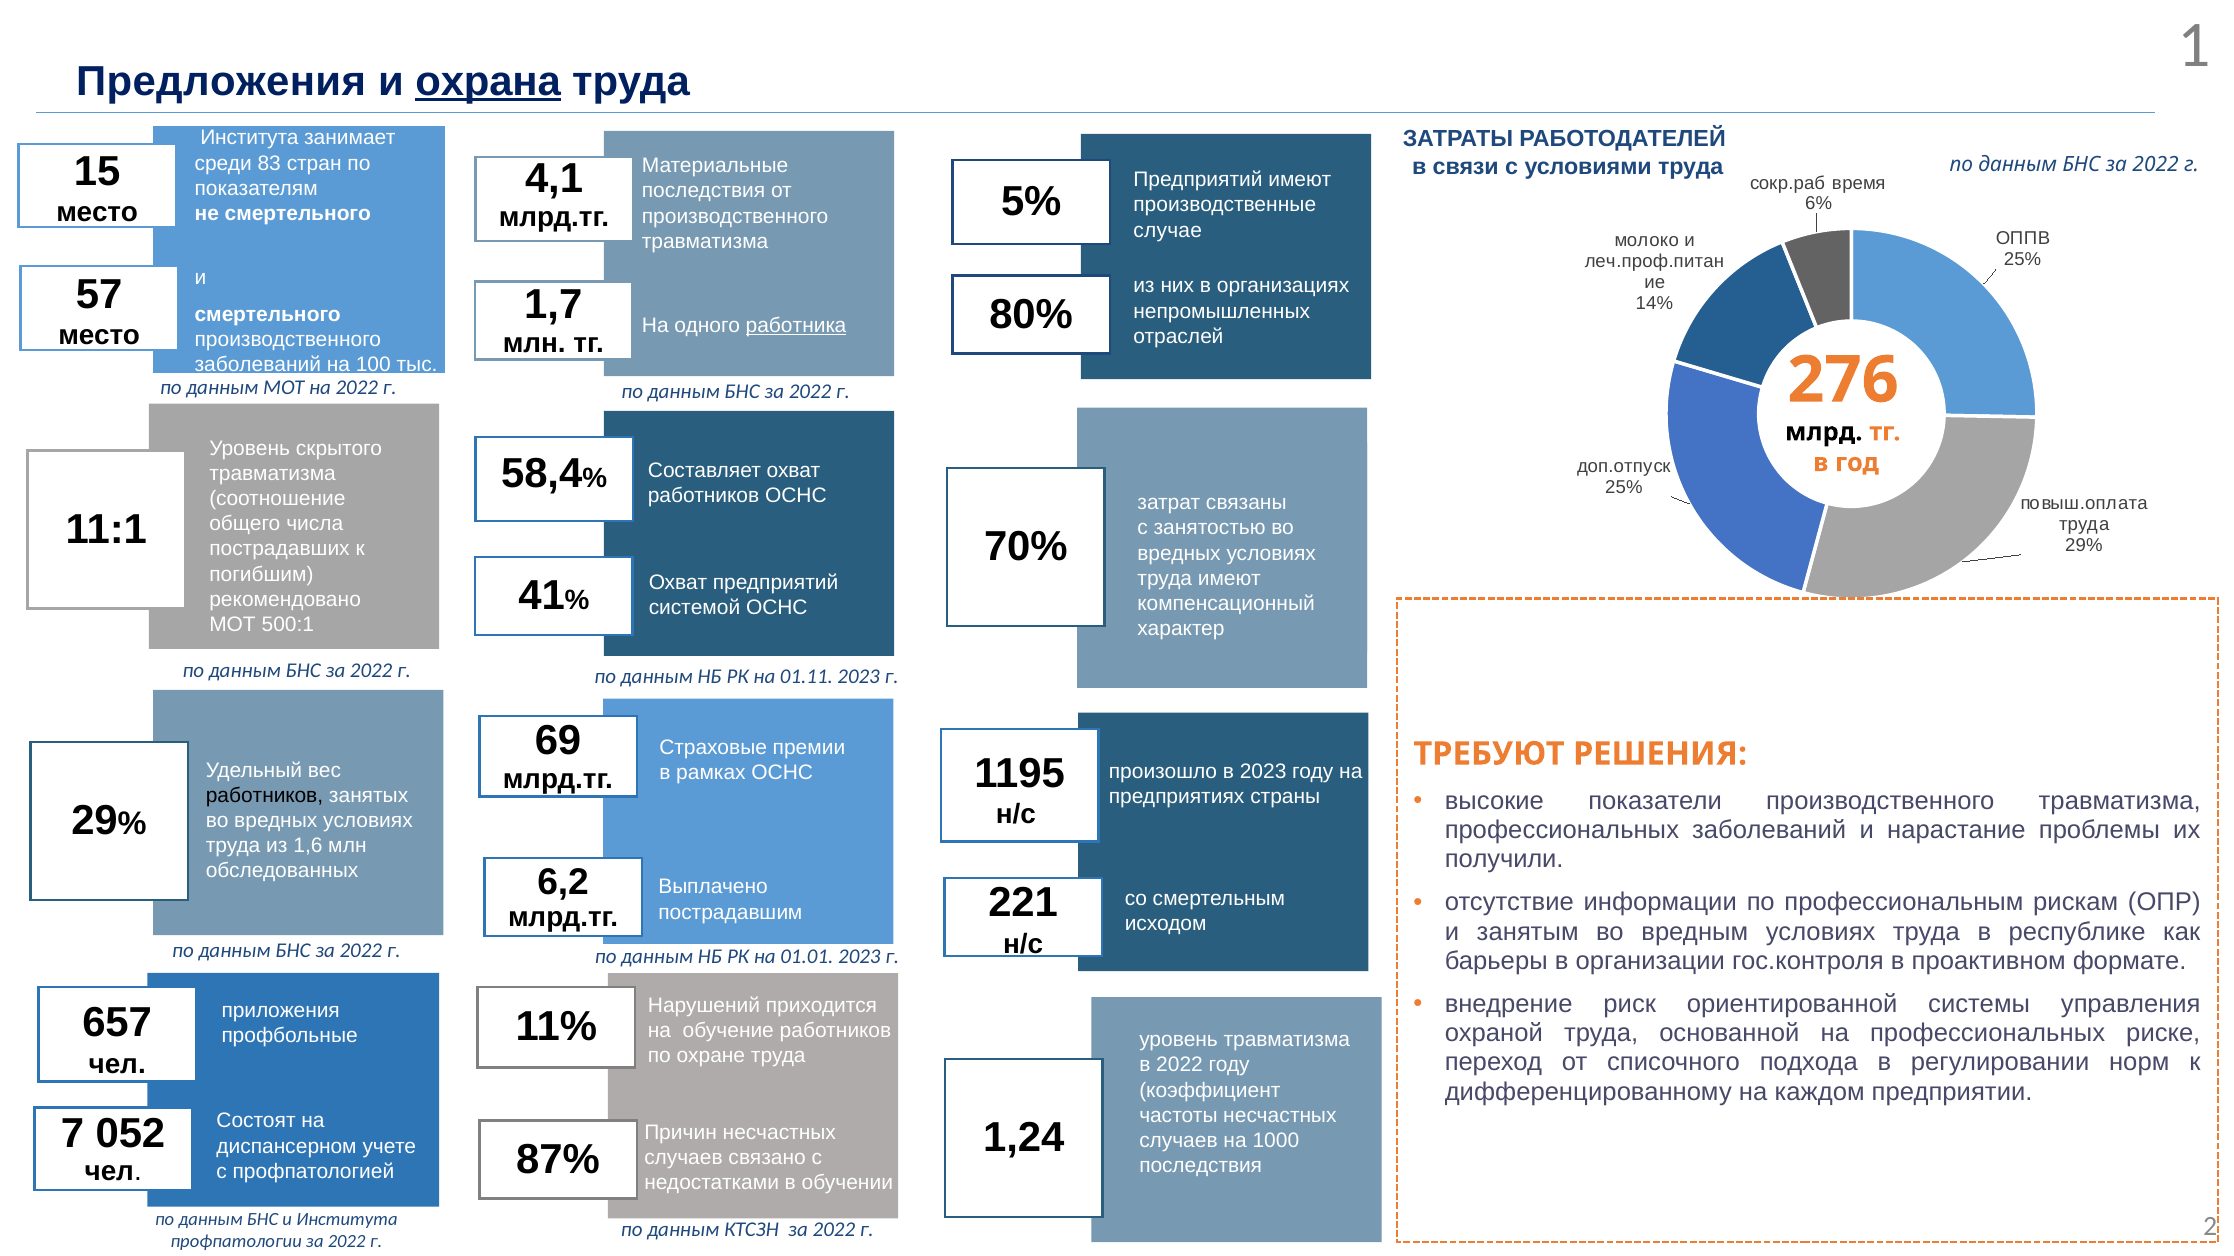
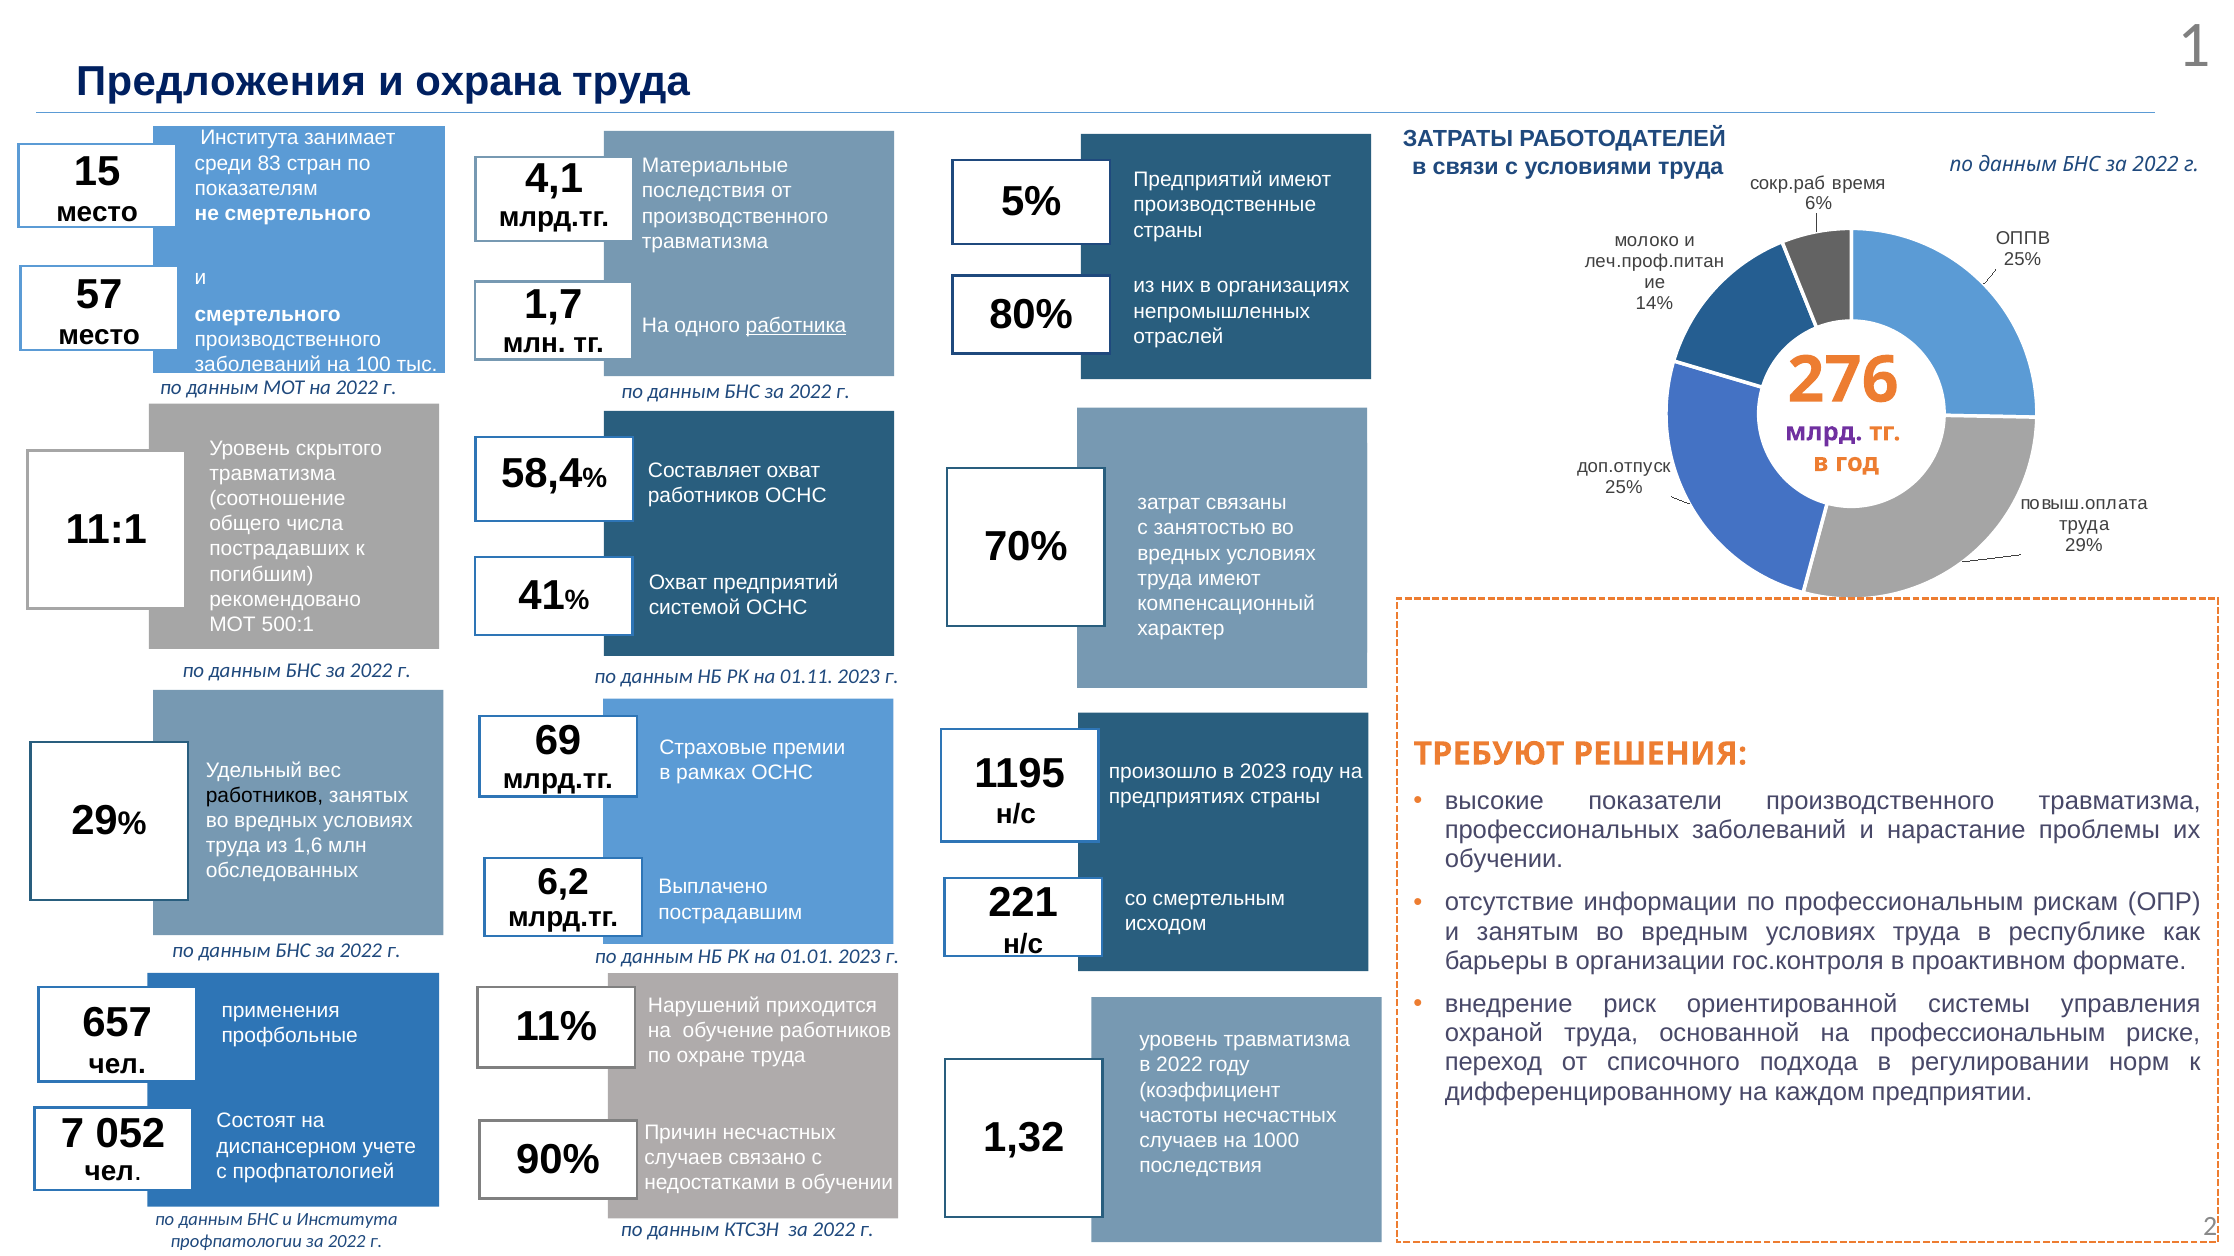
охрана underline: present -> none (488, 82)
случае: случае -> страны (1168, 230)
млрд colour: black -> purple (1824, 432)
получили: получили -> обучении (1504, 860)
приложения: приложения -> применения (281, 1011)
на профессиональных: профессиональных -> профессиональным (1988, 1034)
1,24: 1,24 -> 1,32 (1024, 1139)
87%: 87% -> 90% (558, 1160)
